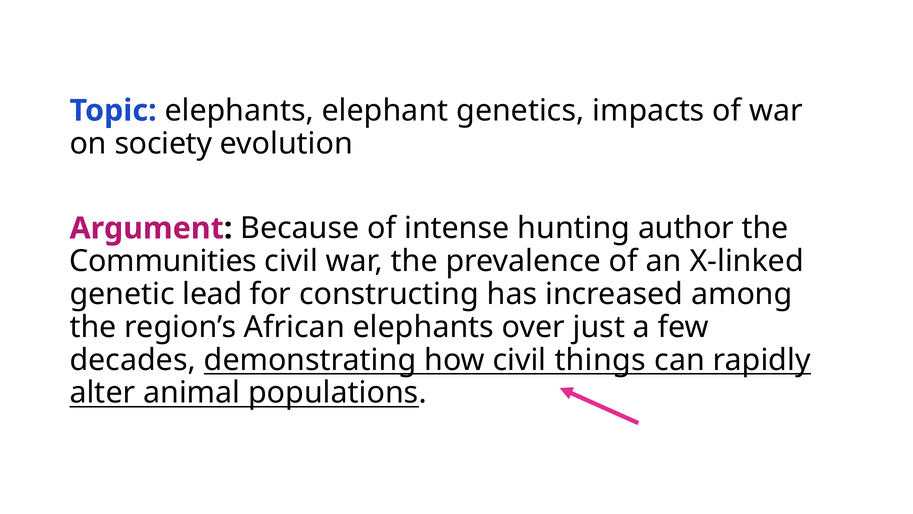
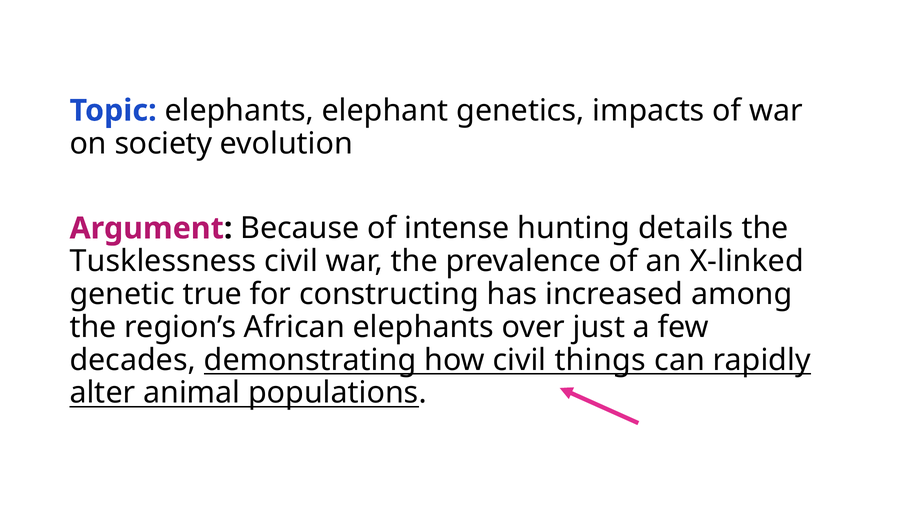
author: author -> details (686, 228)
Communities: Communities -> Tusklessness (163, 261)
lead: lead -> true (212, 294)
